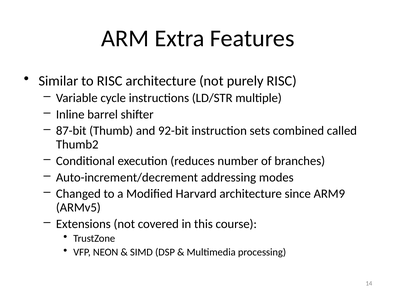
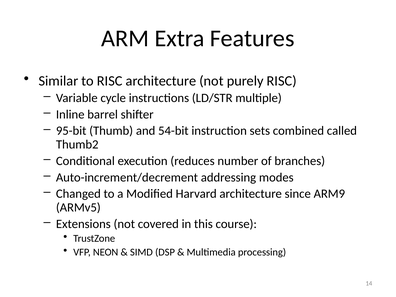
87-bit: 87-bit -> 95-bit (71, 131)
92-bit: 92-bit -> 54-bit (173, 131)
